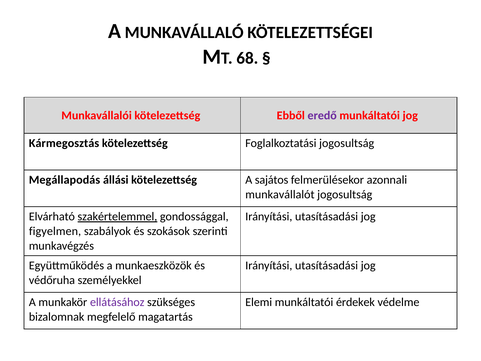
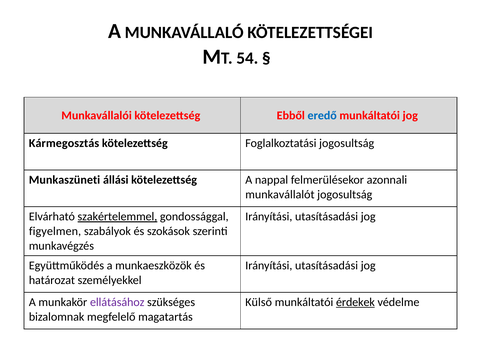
68: 68 -> 54 (248, 58)
eredő colour: purple -> blue (322, 115)
Megállapodás: Megállapodás -> Munkaszüneti (65, 180)
sajátos: sajátos -> nappal (272, 180)
védőruha: védőruha -> határozat (52, 280)
Elemi: Elemi -> Külső (259, 302)
érdekek underline: none -> present (355, 302)
